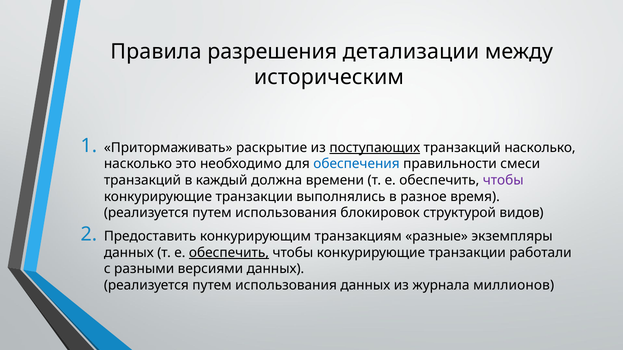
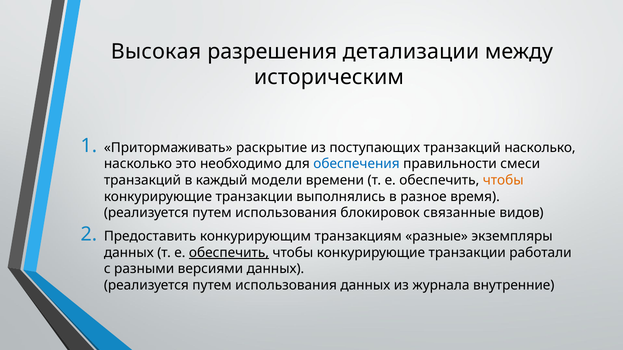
Правила: Правила -> Высокая (156, 52)
поступающих underline: present -> none (375, 148)
должна: должна -> модели (277, 180)
чтобы colour: purple -> orange (503, 180)
структурой: структурой -> связанные (459, 213)
миллионов: миллионов -> внутренние (514, 286)
